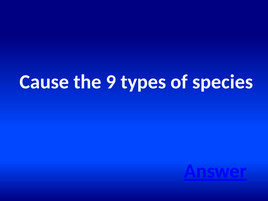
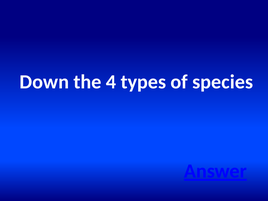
Cause: Cause -> Down (44, 82)
9: 9 -> 4 (111, 82)
